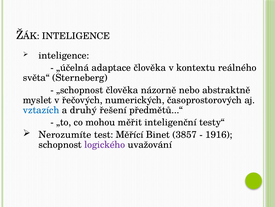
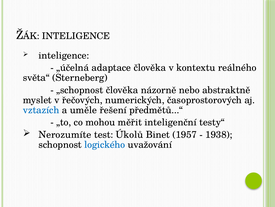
druhý: druhý -> uměle (83, 110)
Měřící: Měřící -> Úkolů (129, 134)
3857: 3857 -> 1957 (185, 134)
1916: 1916 -> 1938 (219, 134)
logického colour: purple -> blue (105, 144)
